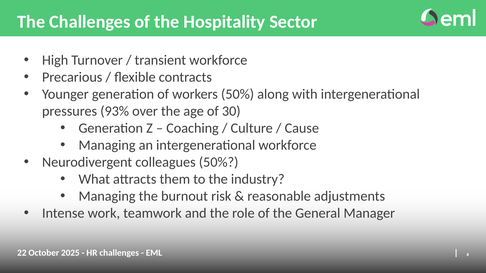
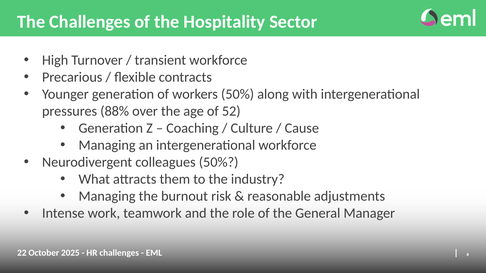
93%: 93% -> 88% (115, 111)
30: 30 -> 52 (231, 111)
